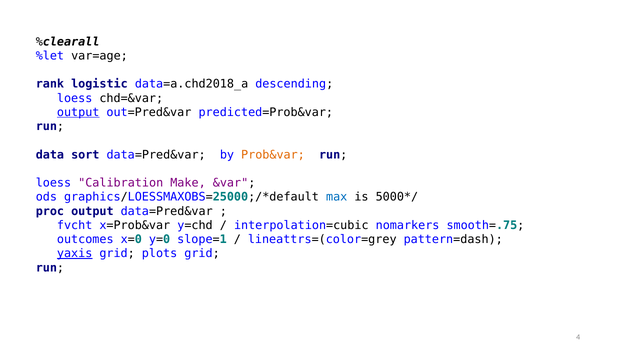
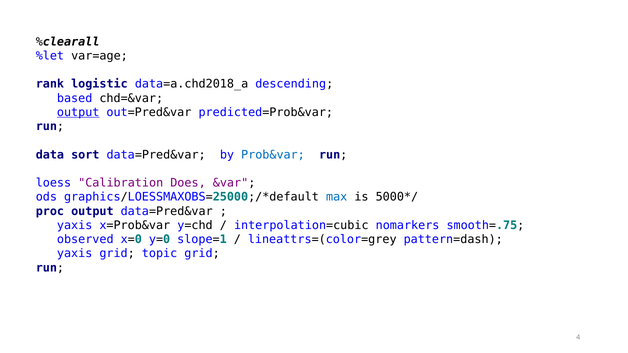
loess: loess -> based (75, 98)
Prob&var colour: orange -> blue (273, 155)
Make: Make -> Does (188, 183)
fvcht: fvcht -> yaxis (75, 225)
outcomes: outcomes -> observed (85, 240)
yaxis underline: present -> none (75, 254)
plots: plots -> topic (160, 254)
